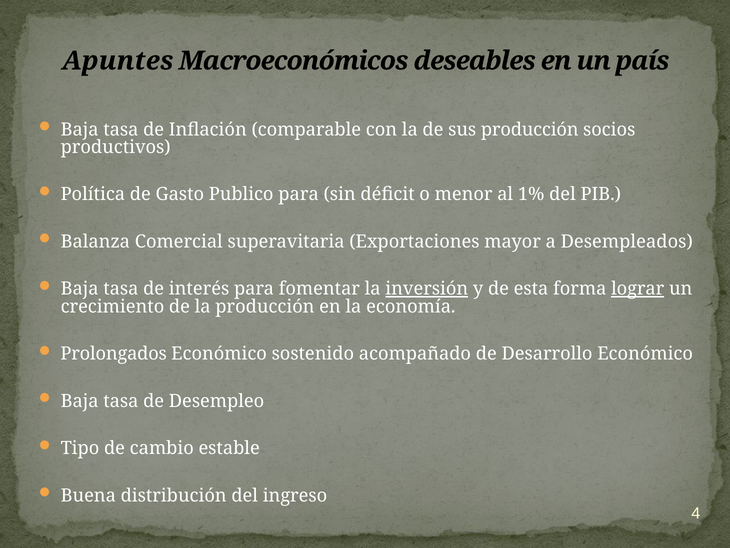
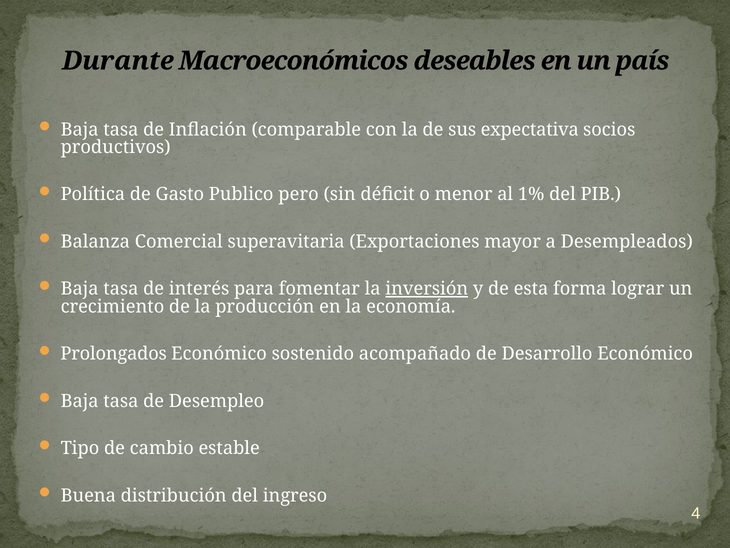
Apuntes: Apuntes -> Durante (118, 61)
sus producción: producción -> expectativa (530, 129)
Publico para: para -> pero (299, 194)
lograr underline: present -> none (638, 289)
